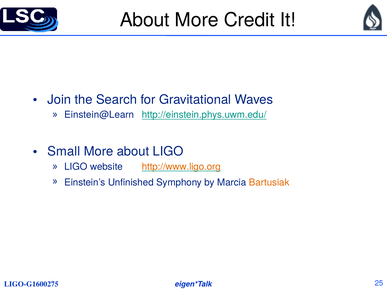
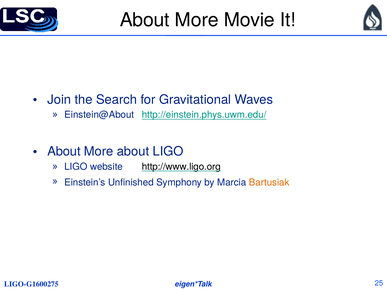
Credit: Credit -> Movie (249, 20)
Einstein@Learn: Einstein@Learn -> Einstein@About (99, 115)
Small: Small -> About (64, 152)
http://www.ligo.org colour: orange -> black (181, 167)
